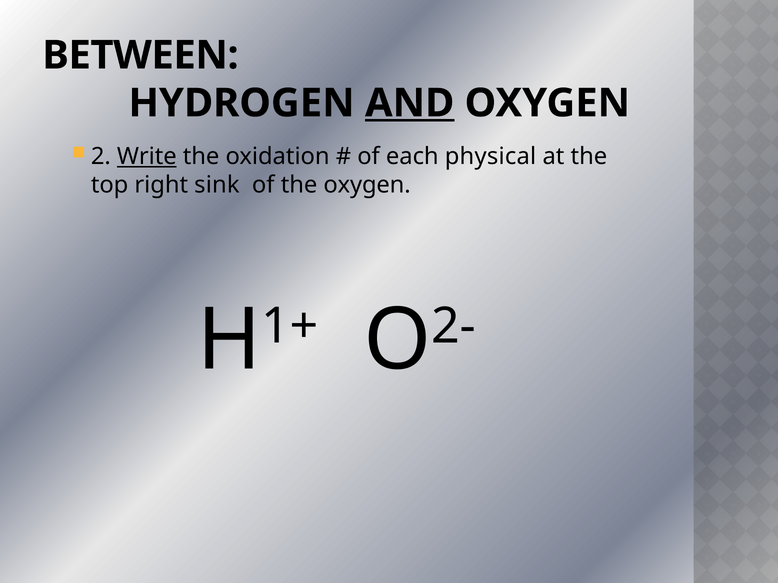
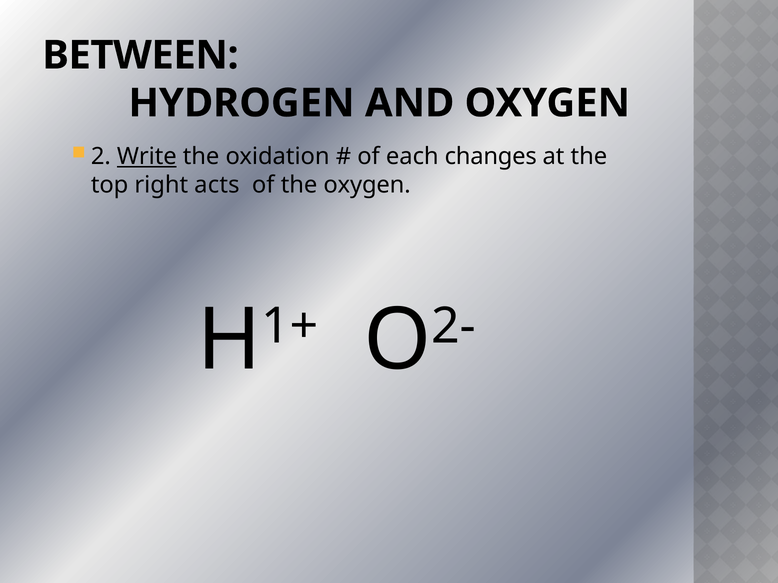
AND underline: present -> none (410, 103)
physical: physical -> changes (491, 157)
sink: sink -> acts (217, 185)
